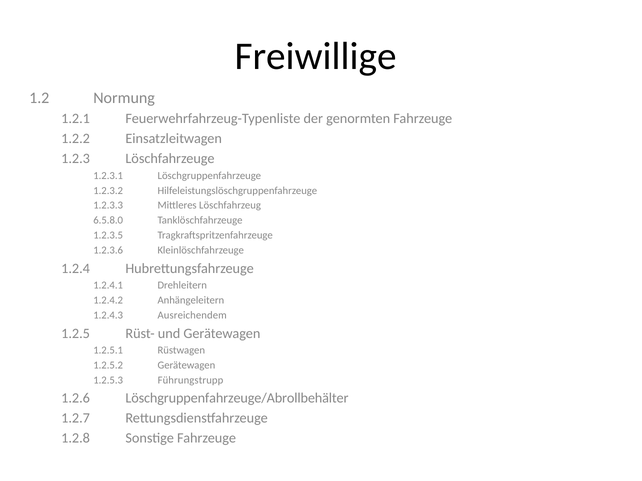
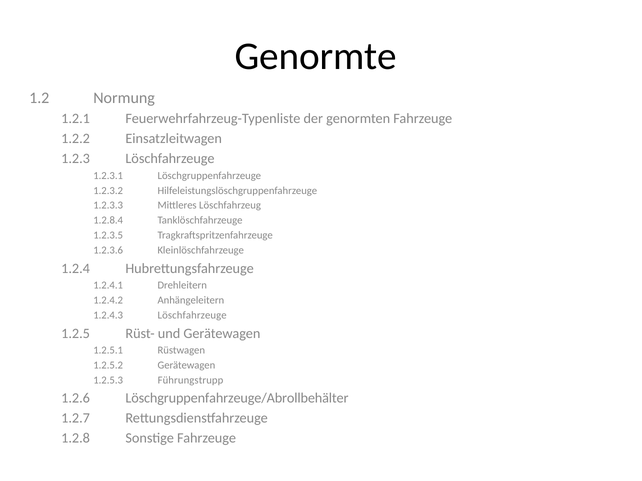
Freiwillige: Freiwillige -> Genormte (316, 56)
6.5.8.0: 6.5.8.0 -> 1.2.8.4 (108, 221)
1.2.4.3 Ausreichendem: Ausreichendem -> Löschfahrzeuge (192, 316)
